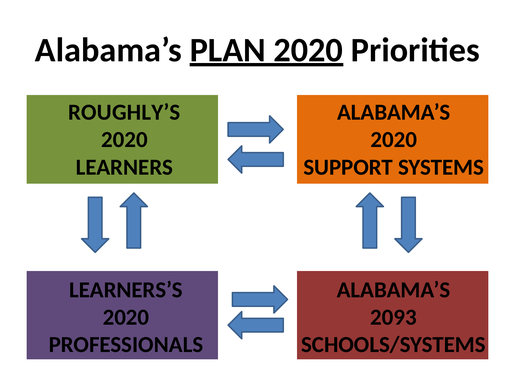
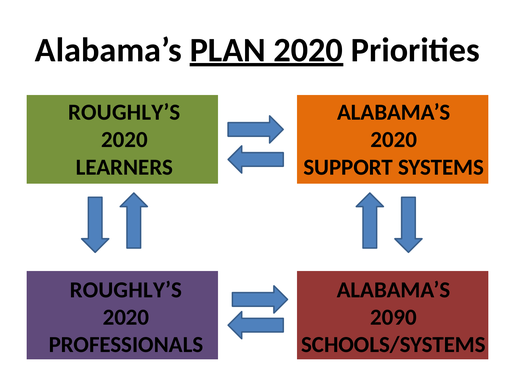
LEARNERS’S: LEARNERS’S -> ROUGHLY’S (126, 290)
2093: 2093 -> 2090 (393, 317)
